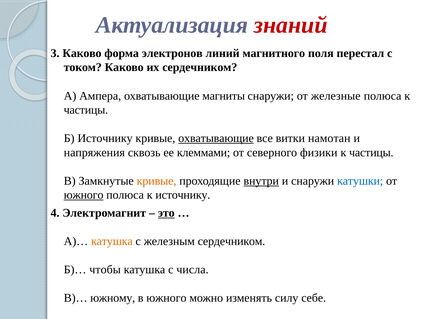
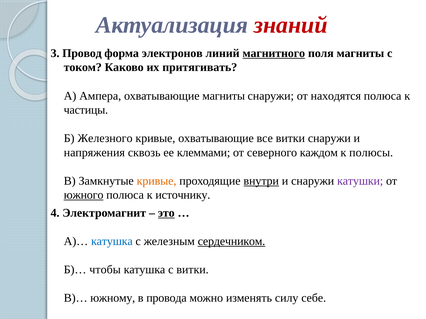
3 Каково: Каково -> Провод (82, 53)
магнитного underline: none -> present (274, 53)
поля перестал: перестал -> магниты (360, 53)
их сердечником: сердечником -> притягивать (200, 68)
железные: железные -> находятся (336, 96)
Б Источнику: Источнику -> Железного (105, 139)
охватывающие underline: present -> none (216, 139)
витки намотан: намотан -> снаружи (329, 139)
физики: физики -> каждом (319, 153)
частицы: частицы -> полюсы (371, 153)
катушки colour: blue -> purple (360, 181)
катушка colour: orange -> blue (112, 242)
сердечником underline: none -> present (232, 242)
с числа: числа -> витки (193, 270)
в южного: южного -> провода (166, 298)
